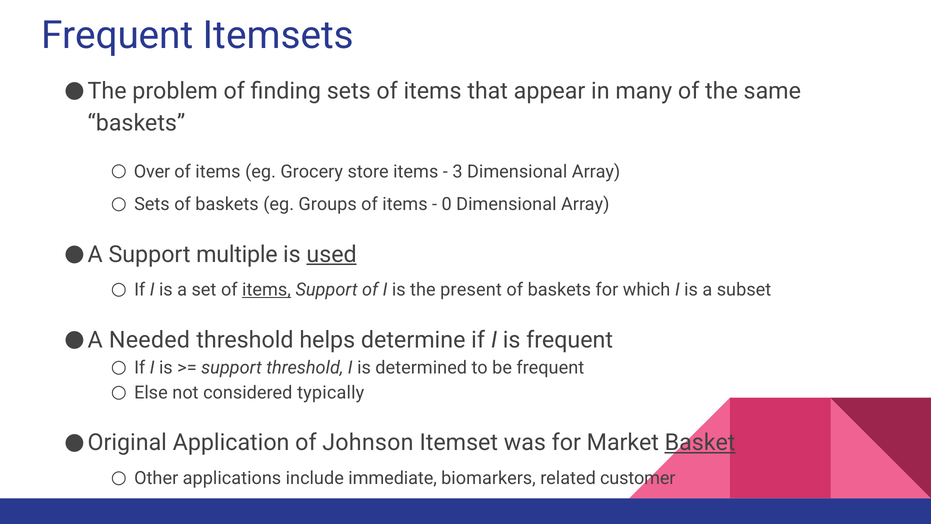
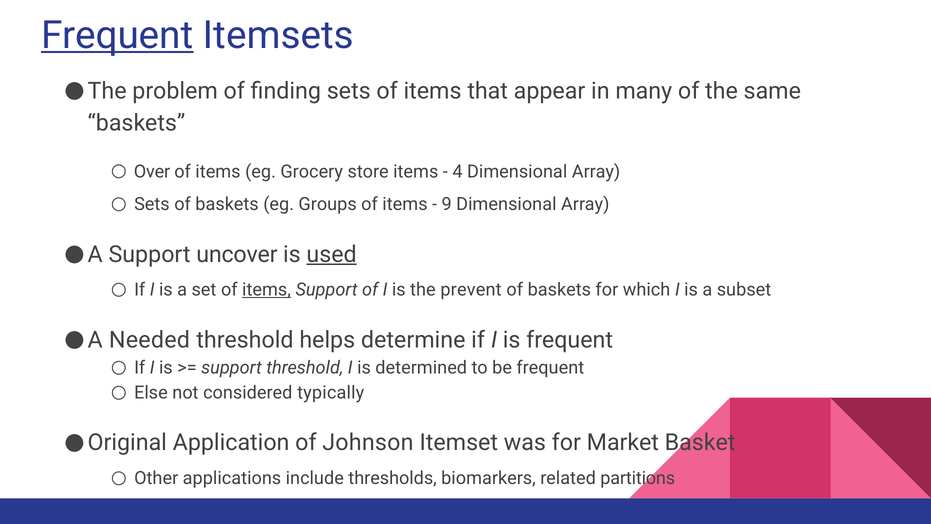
Frequent underline: none -> present (117, 35)
3: 3 -> 4 (457, 171)
0: 0 -> 9 (447, 204)
multiple: multiple -> uncover (237, 254)
present: present -> prevent (471, 290)
Basket underline: present -> none (700, 442)
immediate: immediate -> thresholds (393, 478)
customer: customer -> partitions (638, 478)
